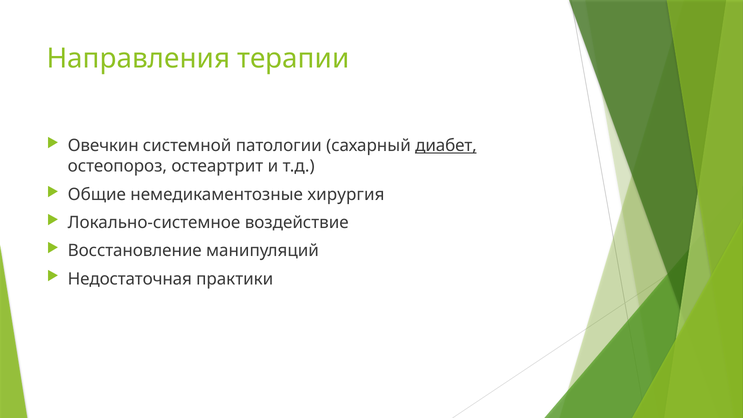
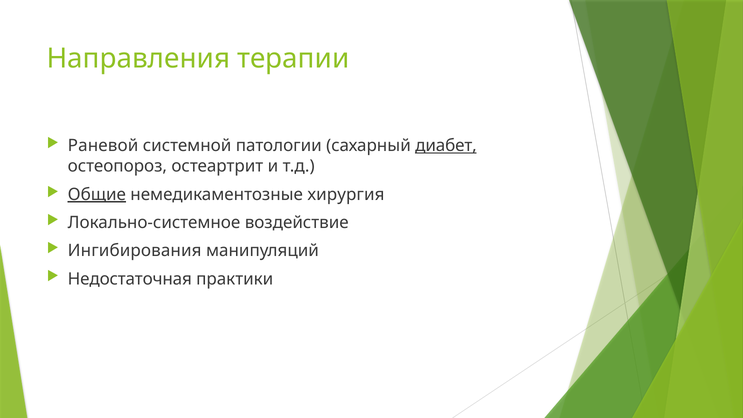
Овечкин: Овечкин -> Раневой (103, 146)
Общие underline: none -> present (97, 194)
Восстановление: Восстановление -> Ингибирования (135, 251)
